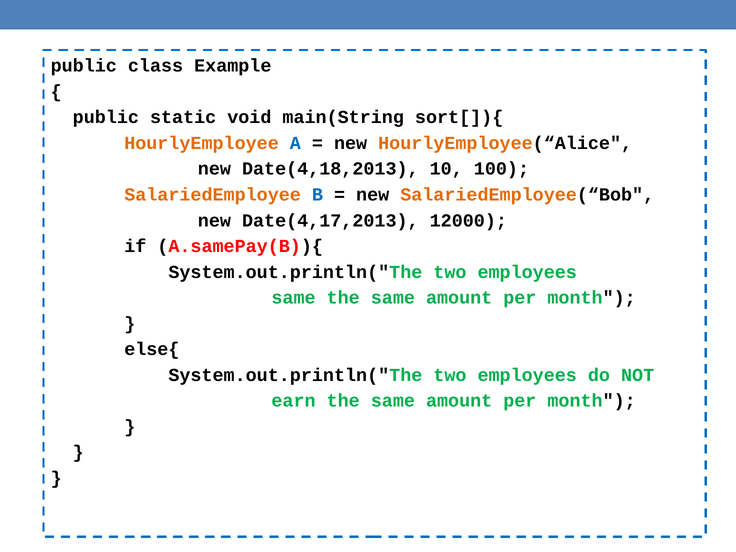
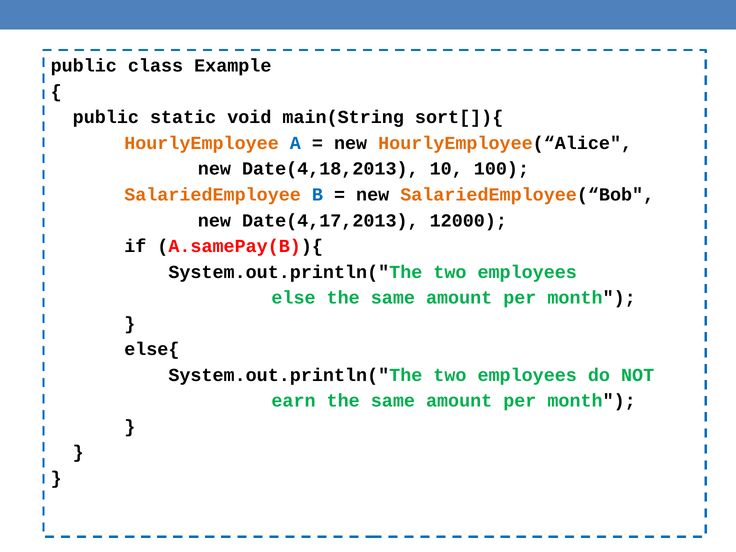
same: same -> else (294, 298)
